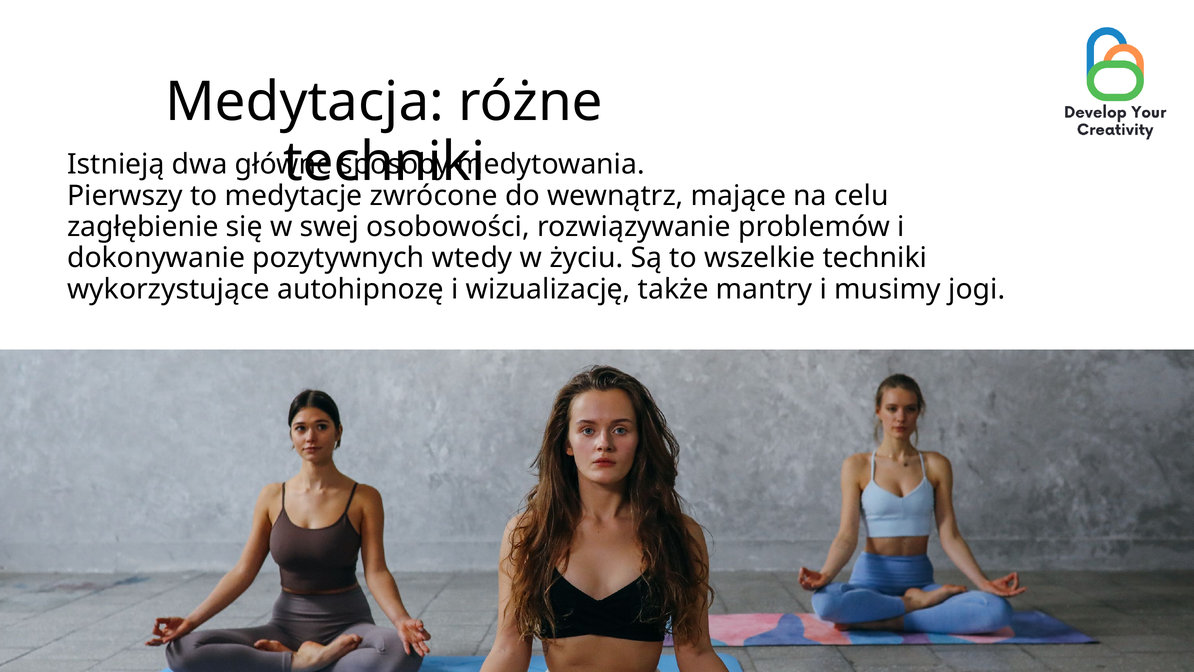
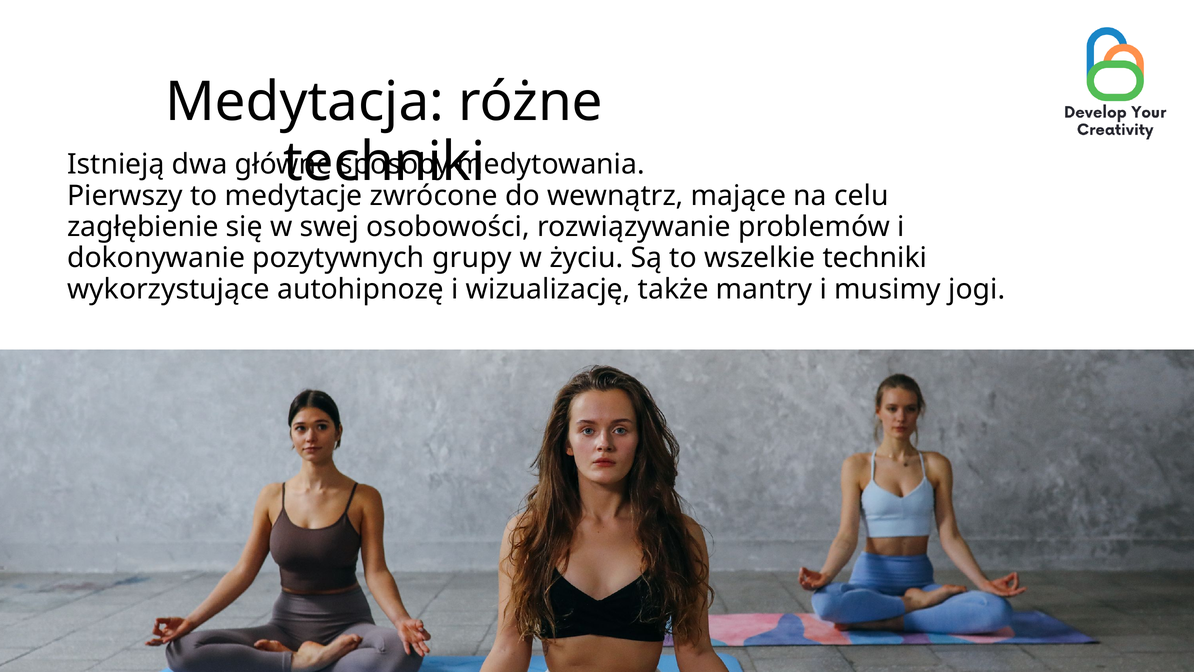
wtedy: wtedy -> grupy (472, 258)
